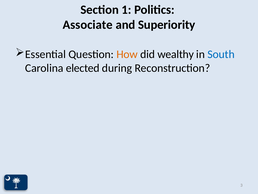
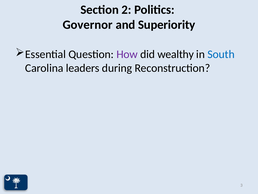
1: 1 -> 2 (126, 10)
Associate: Associate -> Governor (88, 25)
How colour: orange -> purple (127, 54)
elected: elected -> leaders (83, 68)
